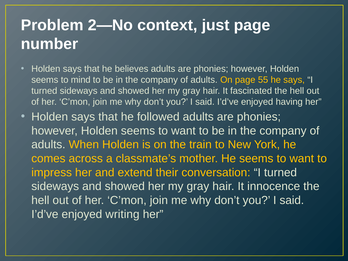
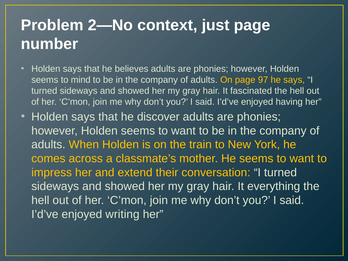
55: 55 -> 97 (263, 80)
followed: followed -> discover (158, 117)
innocence: innocence -> everything (274, 186)
